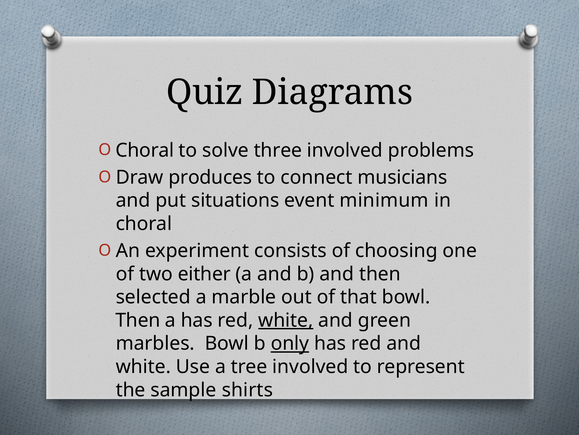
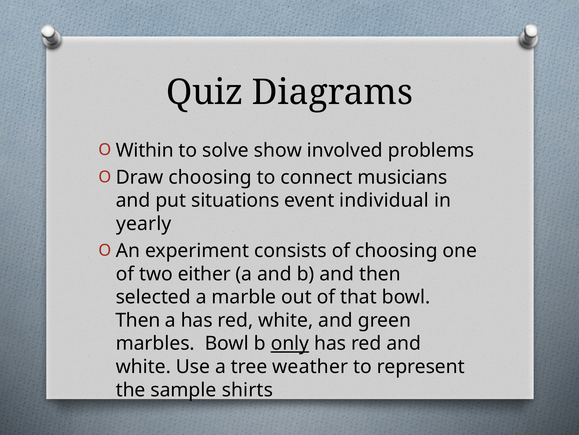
Choral: Choral -> Within (145, 150)
three: three -> show (278, 150)
Draw produces: produces -> choosing (210, 177)
minimum: minimum -> individual (384, 200)
choral: choral -> yearly (144, 223)
white underline: present -> none (286, 320)
tree involved: involved -> weather (310, 366)
